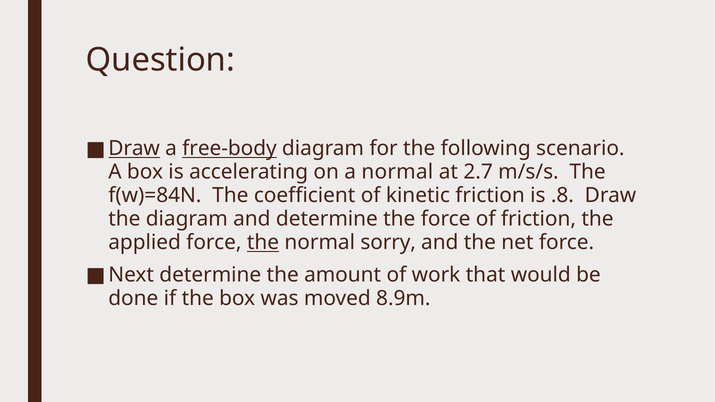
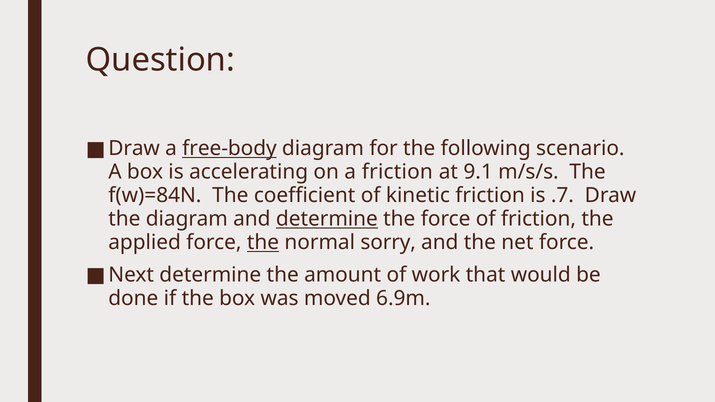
Draw underline: present -> none (134, 149)
a normal: normal -> friction (397, 172)
2.7: 2.7 -> 9.1 (478, 172)
.8: .8 -> .7 (562, 196)
determine underline: none -> present (327, 219)
8.9m: 8.9m -> 6.9m (403, 298)
